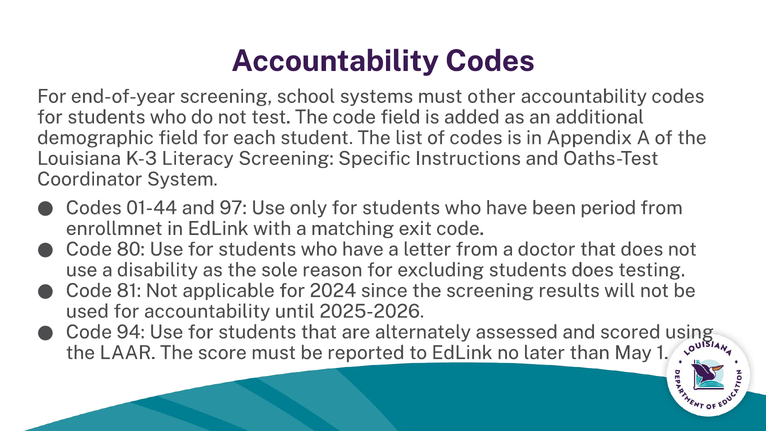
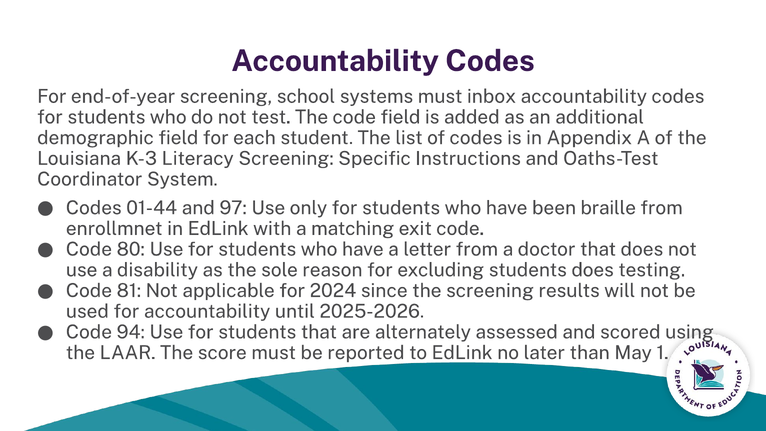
other: other -> inbox (492, 96)
period: period -> braille (608, 208)
